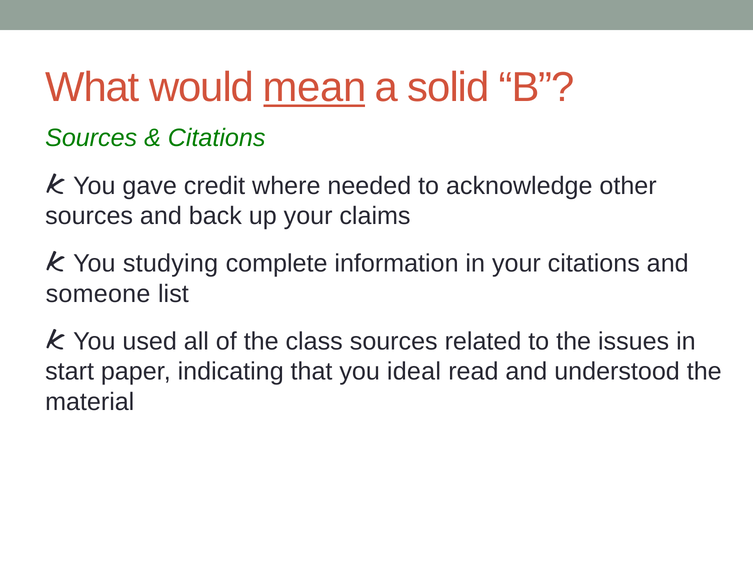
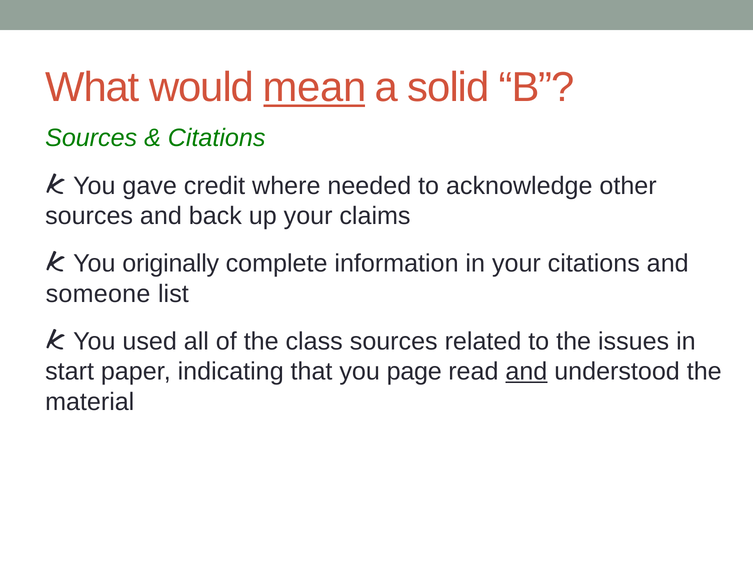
studying: studying -> originally (171, 264)
ideal: ideal -> page (414, 371)
and underline: none -> present (526, 371)
